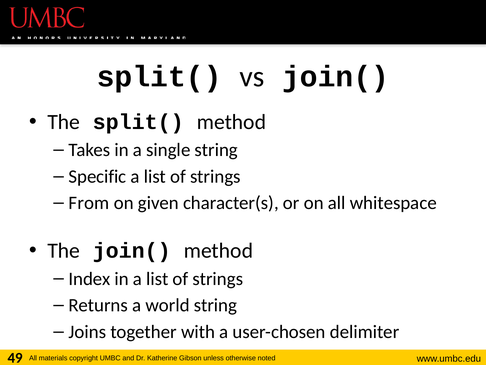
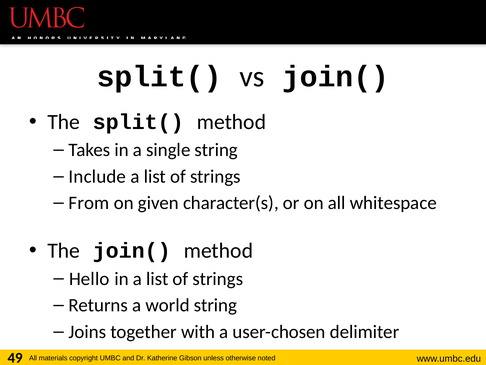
Specific: Specific -> Include (97, 176)
Index: Index -> Hello (89, 278)
